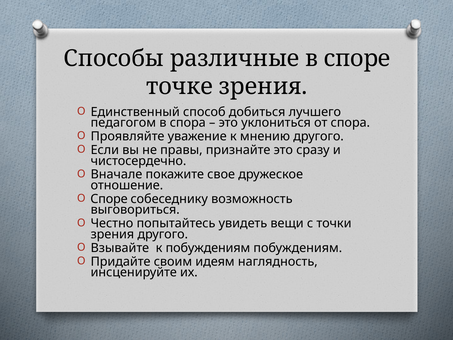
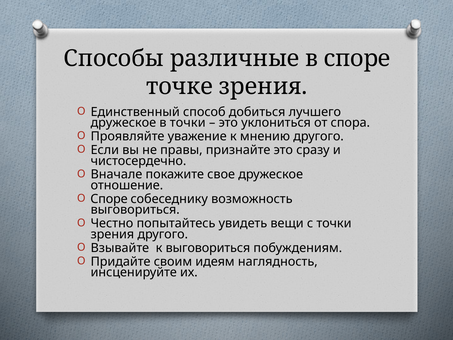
педагогом: педагогом -> дружеское (123, 123)
в спора: спора -> точки (188, 123)
к побуждениям: побуждениям -> выговориться (208, 248)
